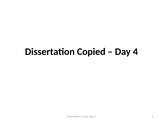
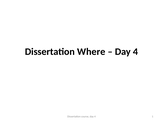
Copied: Copied -> Where (91, 52)
